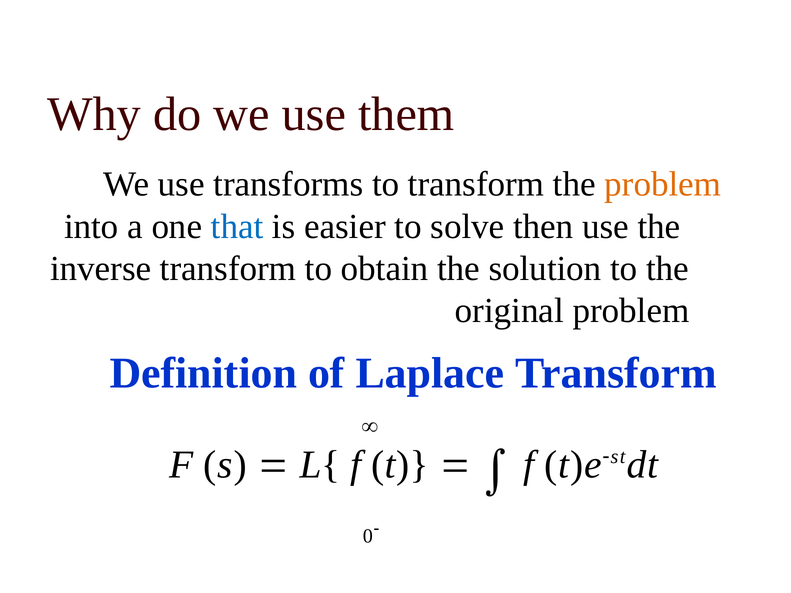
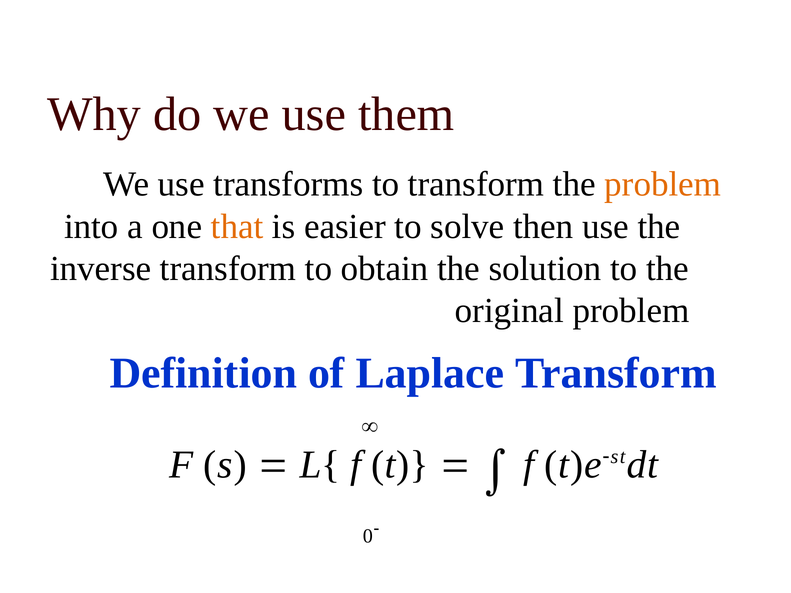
that colour: blue -> orange (237, 227)
